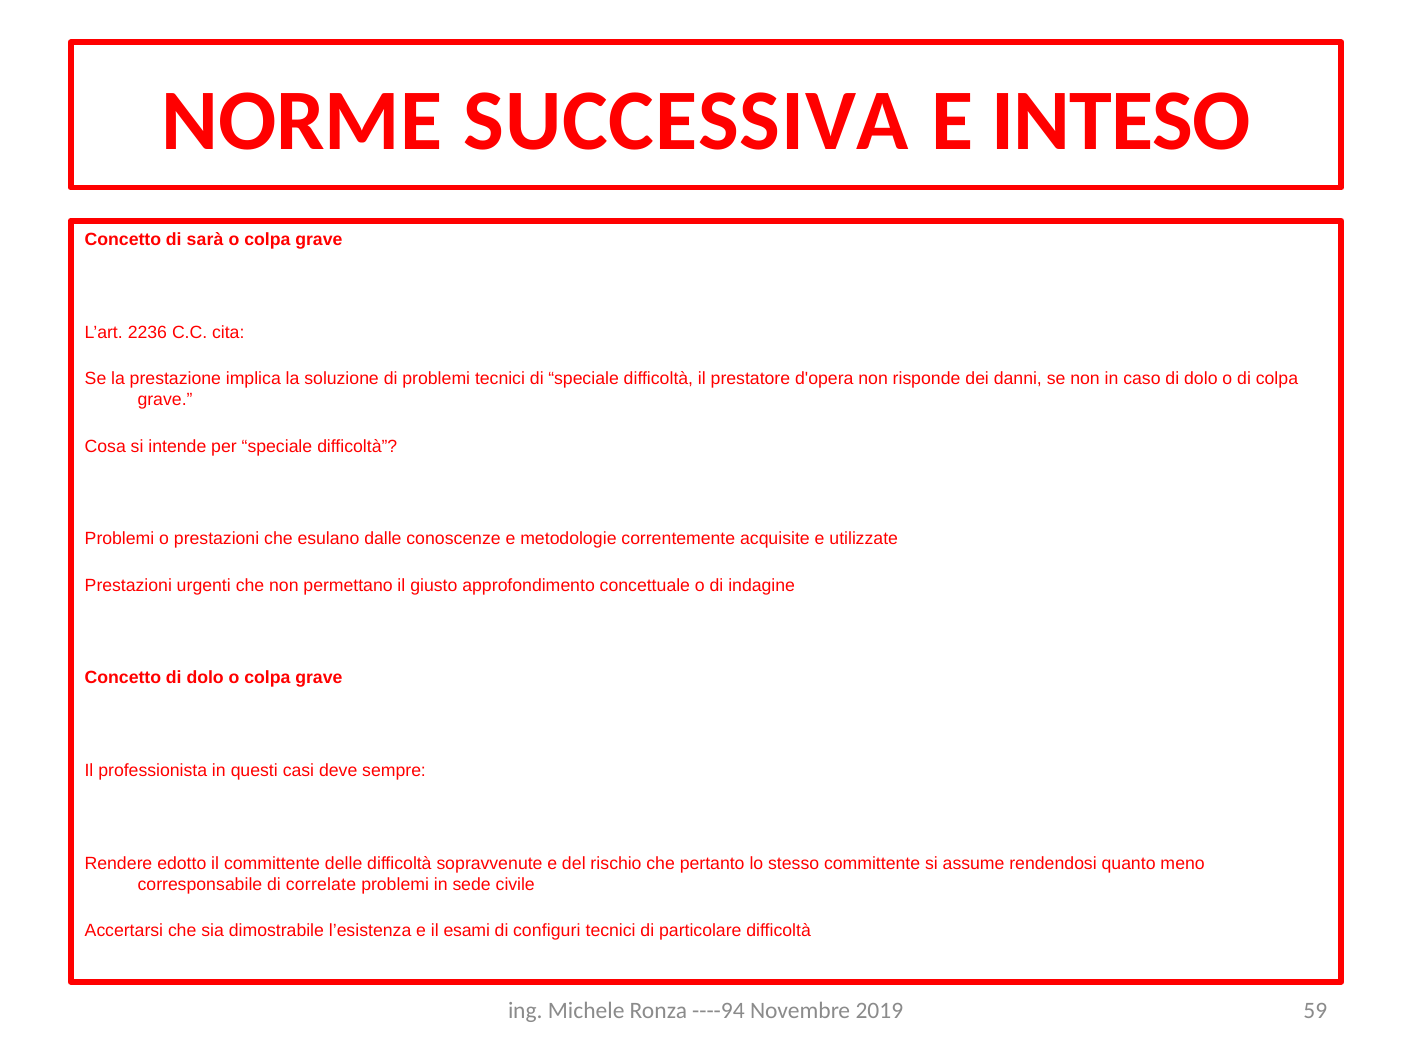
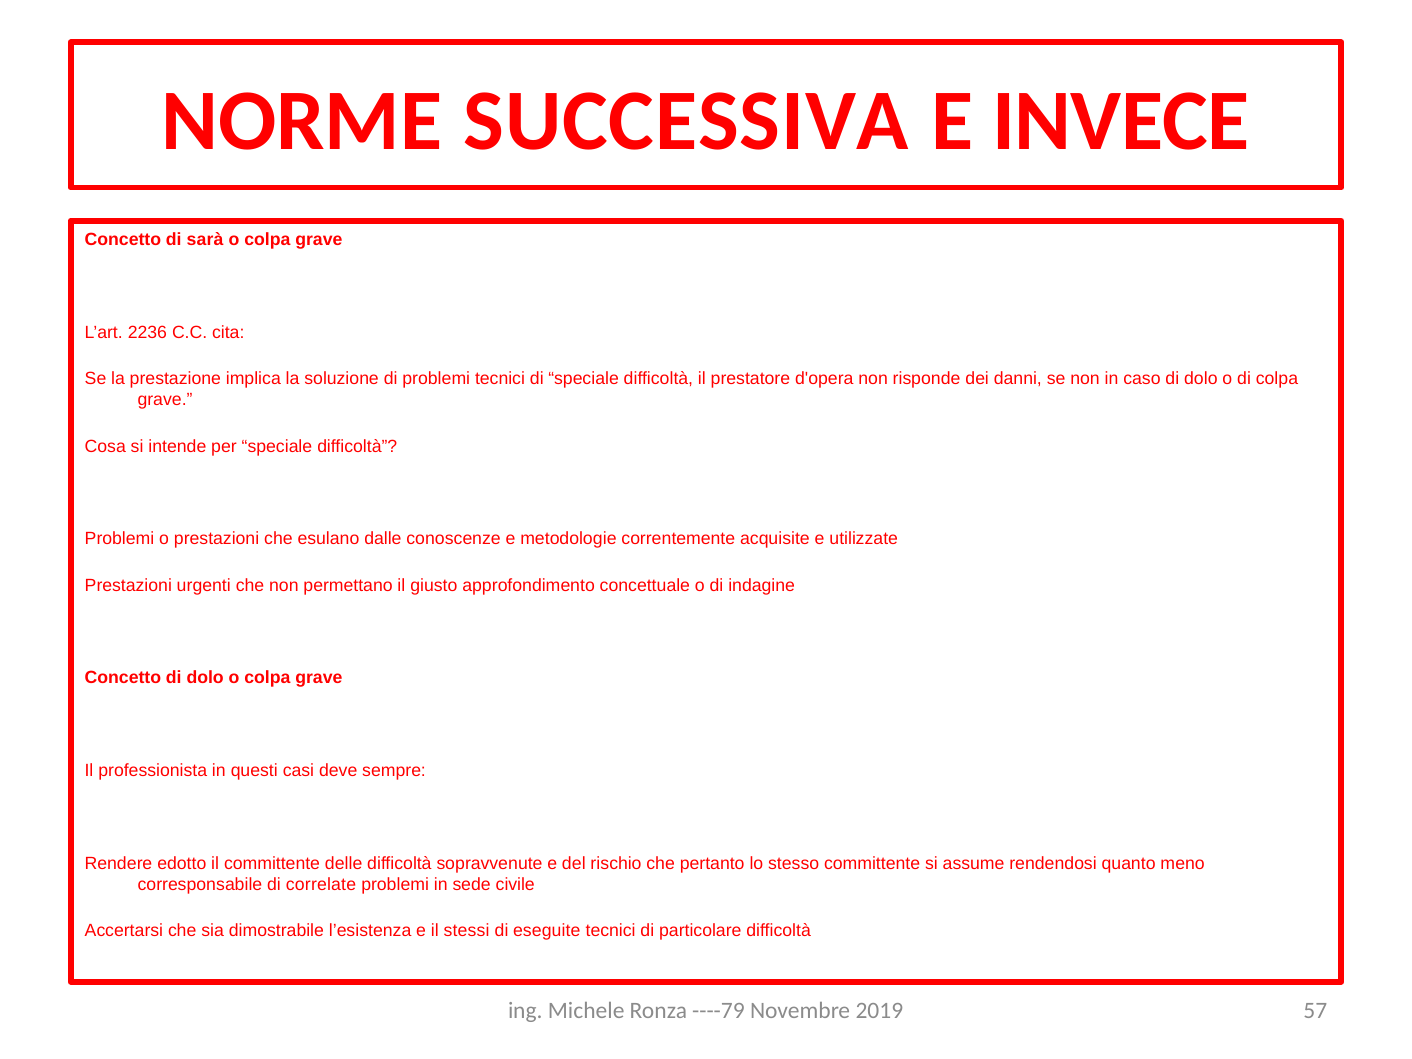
INTESO: INTESO -> INVECE (1121, 121)
esami: esami -> stessi (467, 931)
configuri: configuri -> eseguite (547, 931)
----94: ----94 -> ----79 (718, 1011)
59: 59 -> 57 (1315, 1011)
